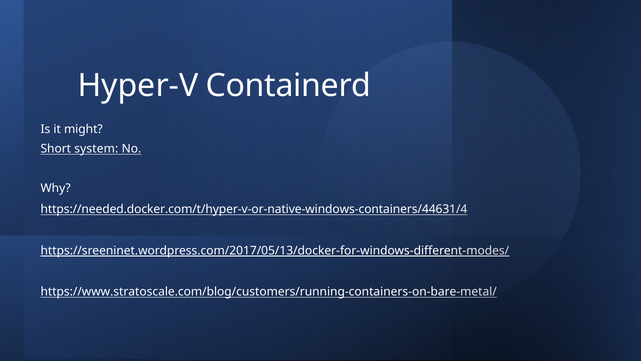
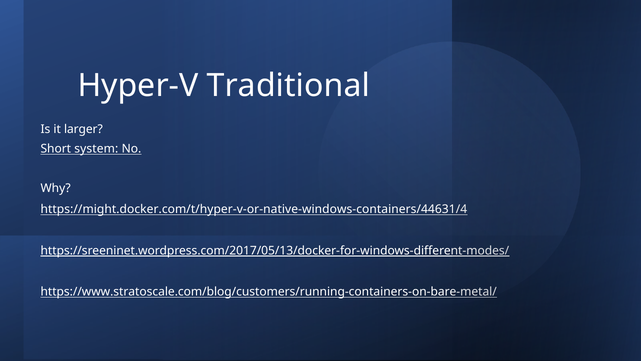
Containerd: Containerd -> Traditional (288, 86)
might: might -> larger (83, 129)
https://needed.docker.com/t/hyper-v-or-native-windows-containers/44631/4: https://needed.docker.com/t/hyper-v-or-native-windows-containers/44631/4 -> https://might.docker.com/t/hyper-v-or-native-windows-containers/44631/4 (254, 209)
